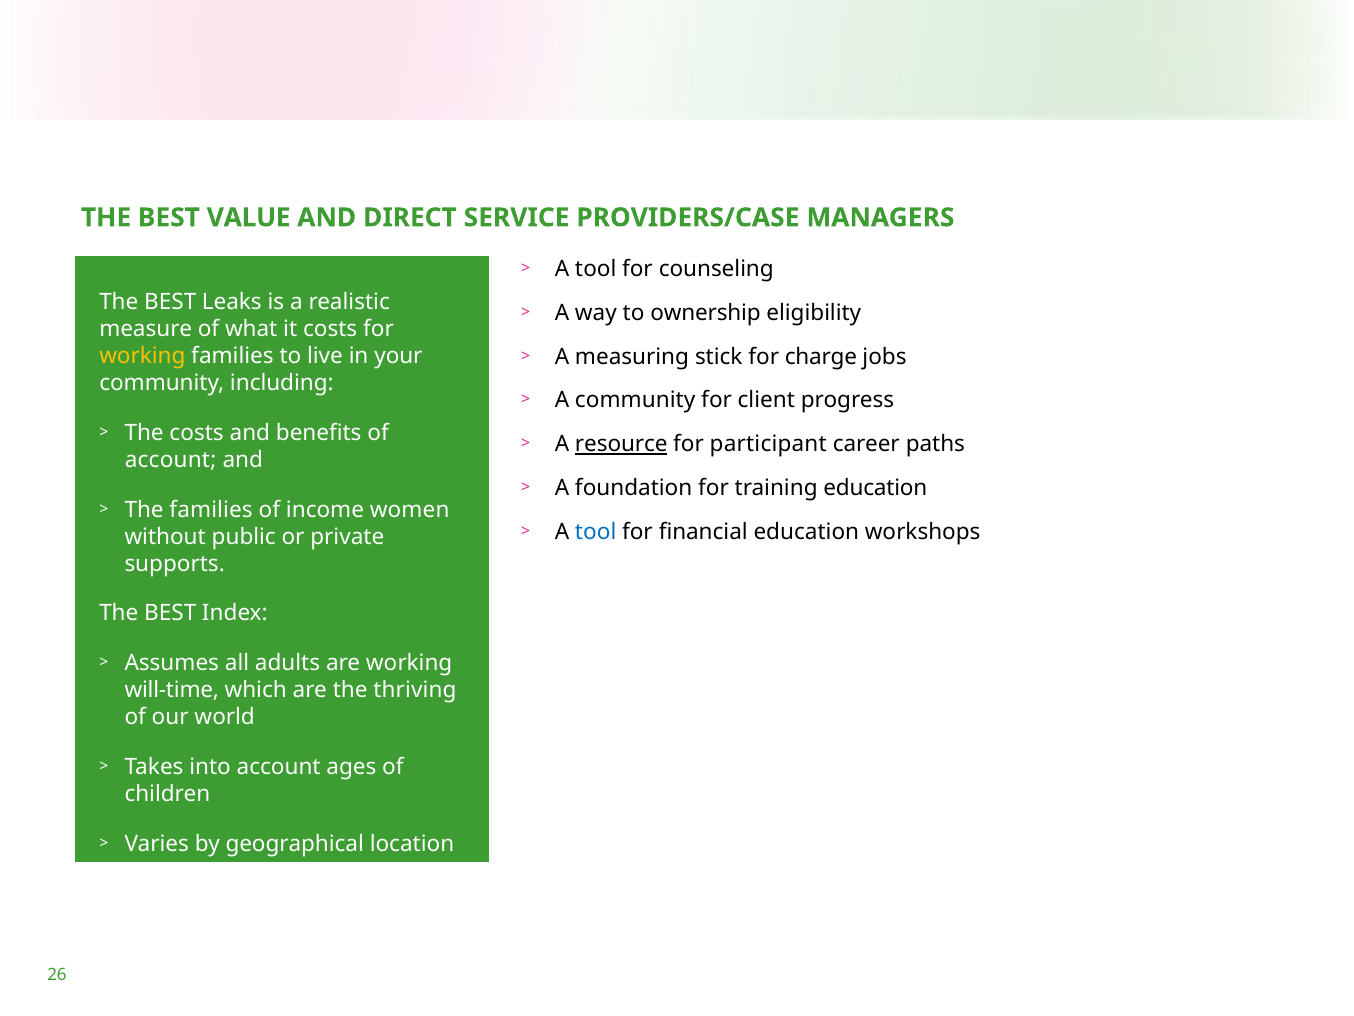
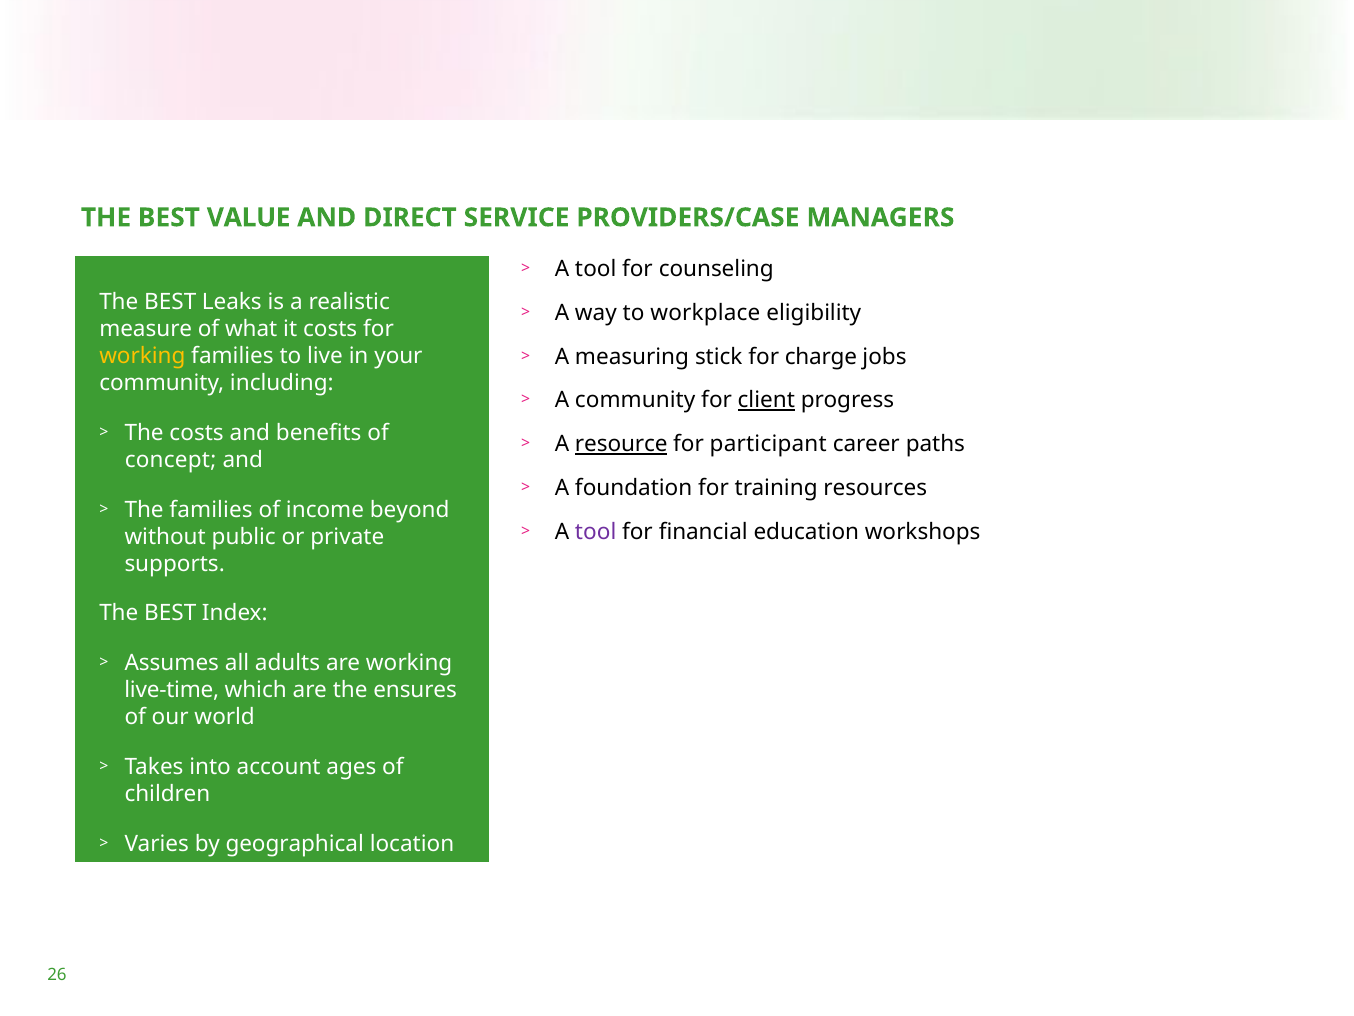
ownership: ownership -> workplace (705, 313)
client underline: none -> present (766, 400)
account: account -> concept (171, 460)
training education: education -> resources (875, 488)
women: women -> beyond (410, 509)
tool colour: blue -> purple (596, 531)
will-time: will-time -> live-time (172, 690)
thriving: thriving -> ensures (415, 690)
